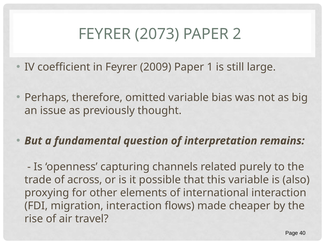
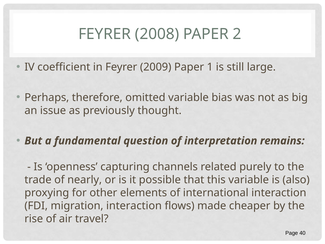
2073: 2073 -> 2008 (157, 34)
across: across -> nearly (85, 180)
